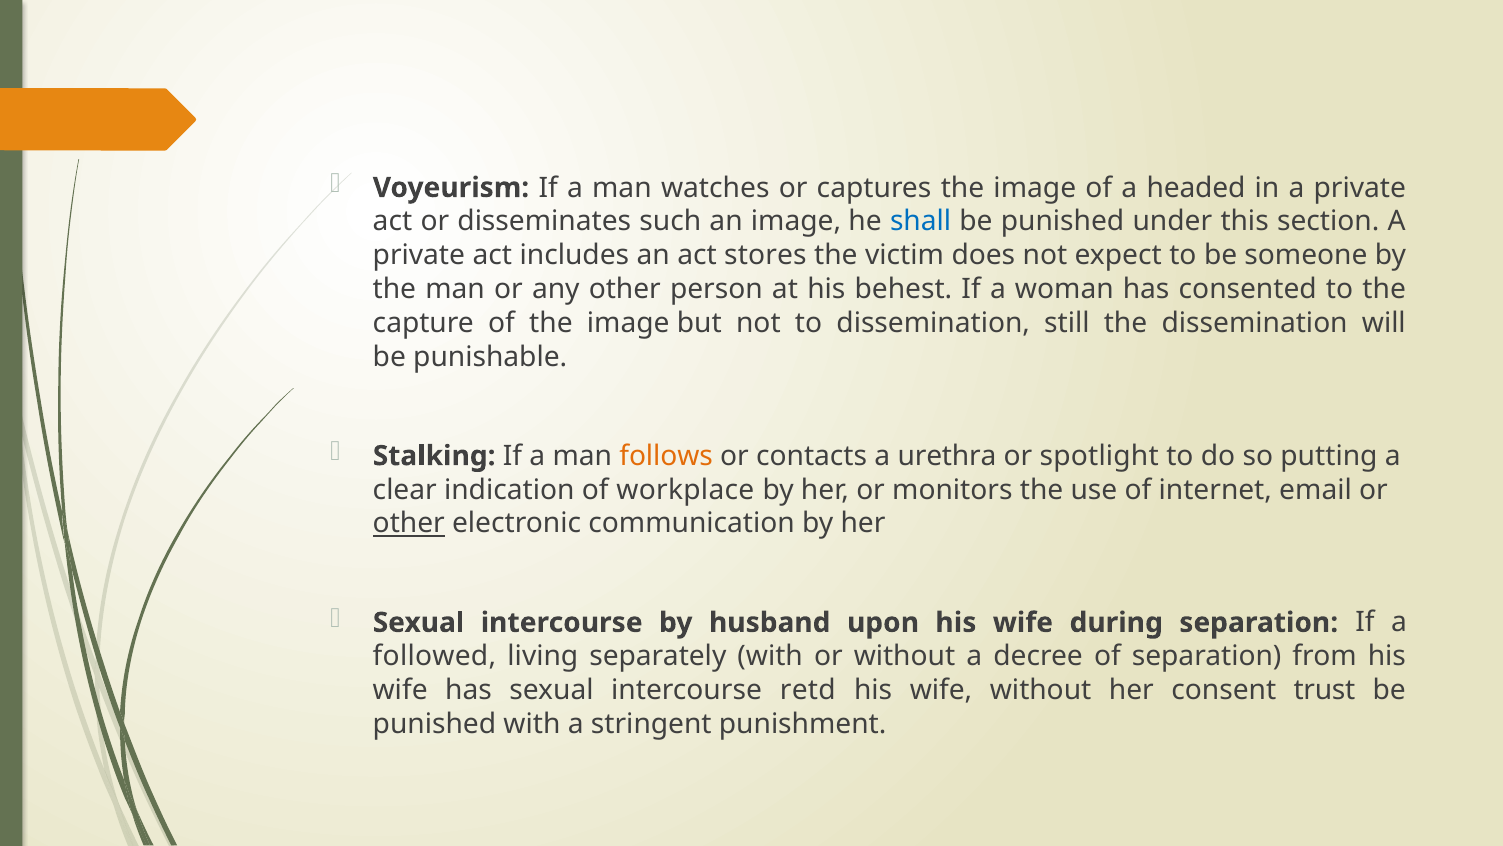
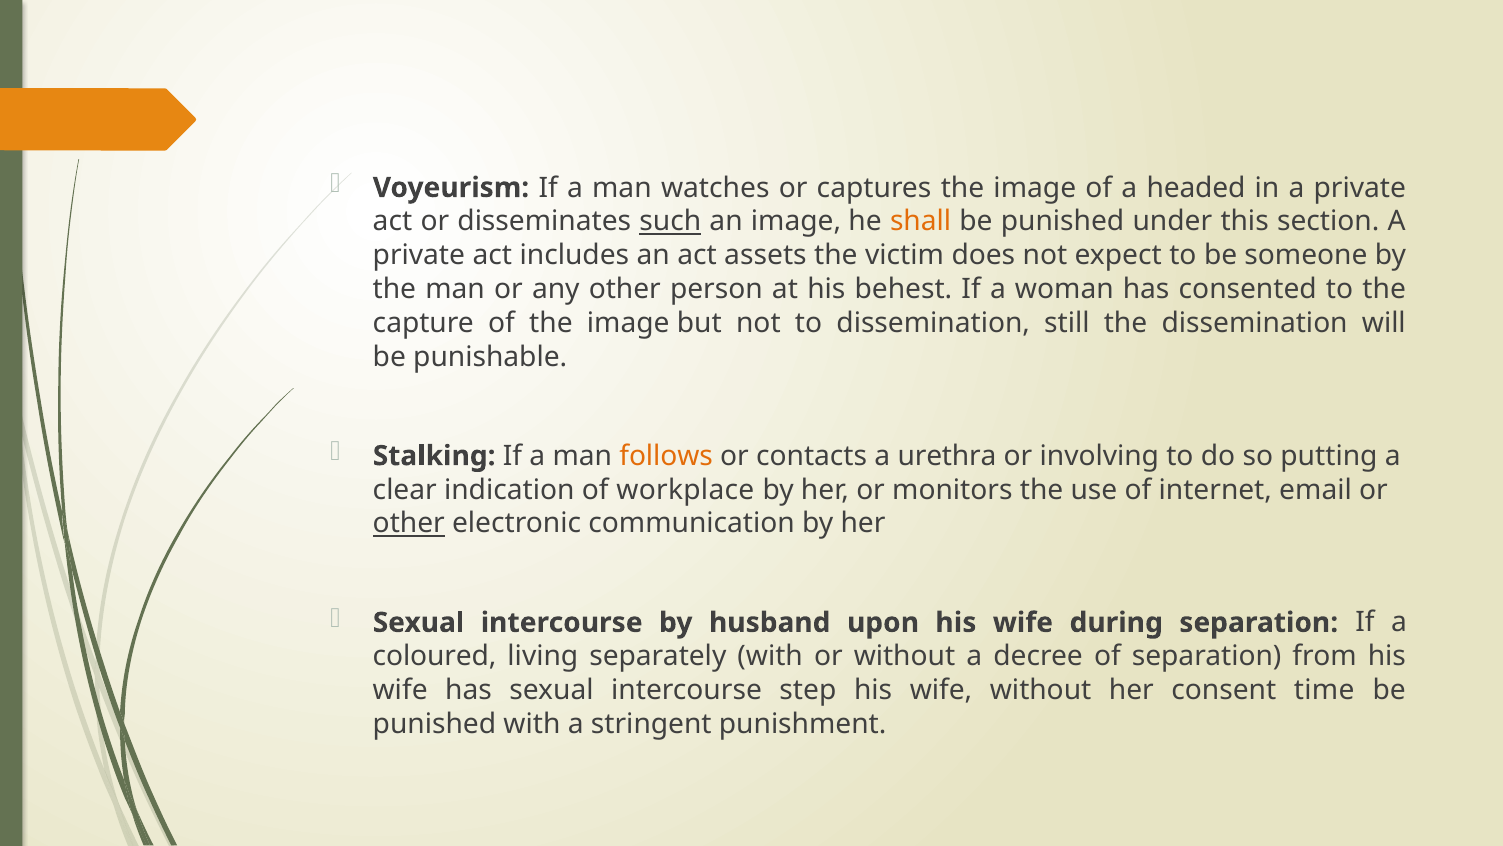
such underline: none -> present (670, 221)
shall colour: blue -> orange (921, 221)
stores: stores -> assets (765, 255)
spotlight: spotlight -> involving (1099, 456)
followed: followed -> coloured (435, 656)
retd: retd -> step (808, 690)
trust: trust -> time (1324, 690)
